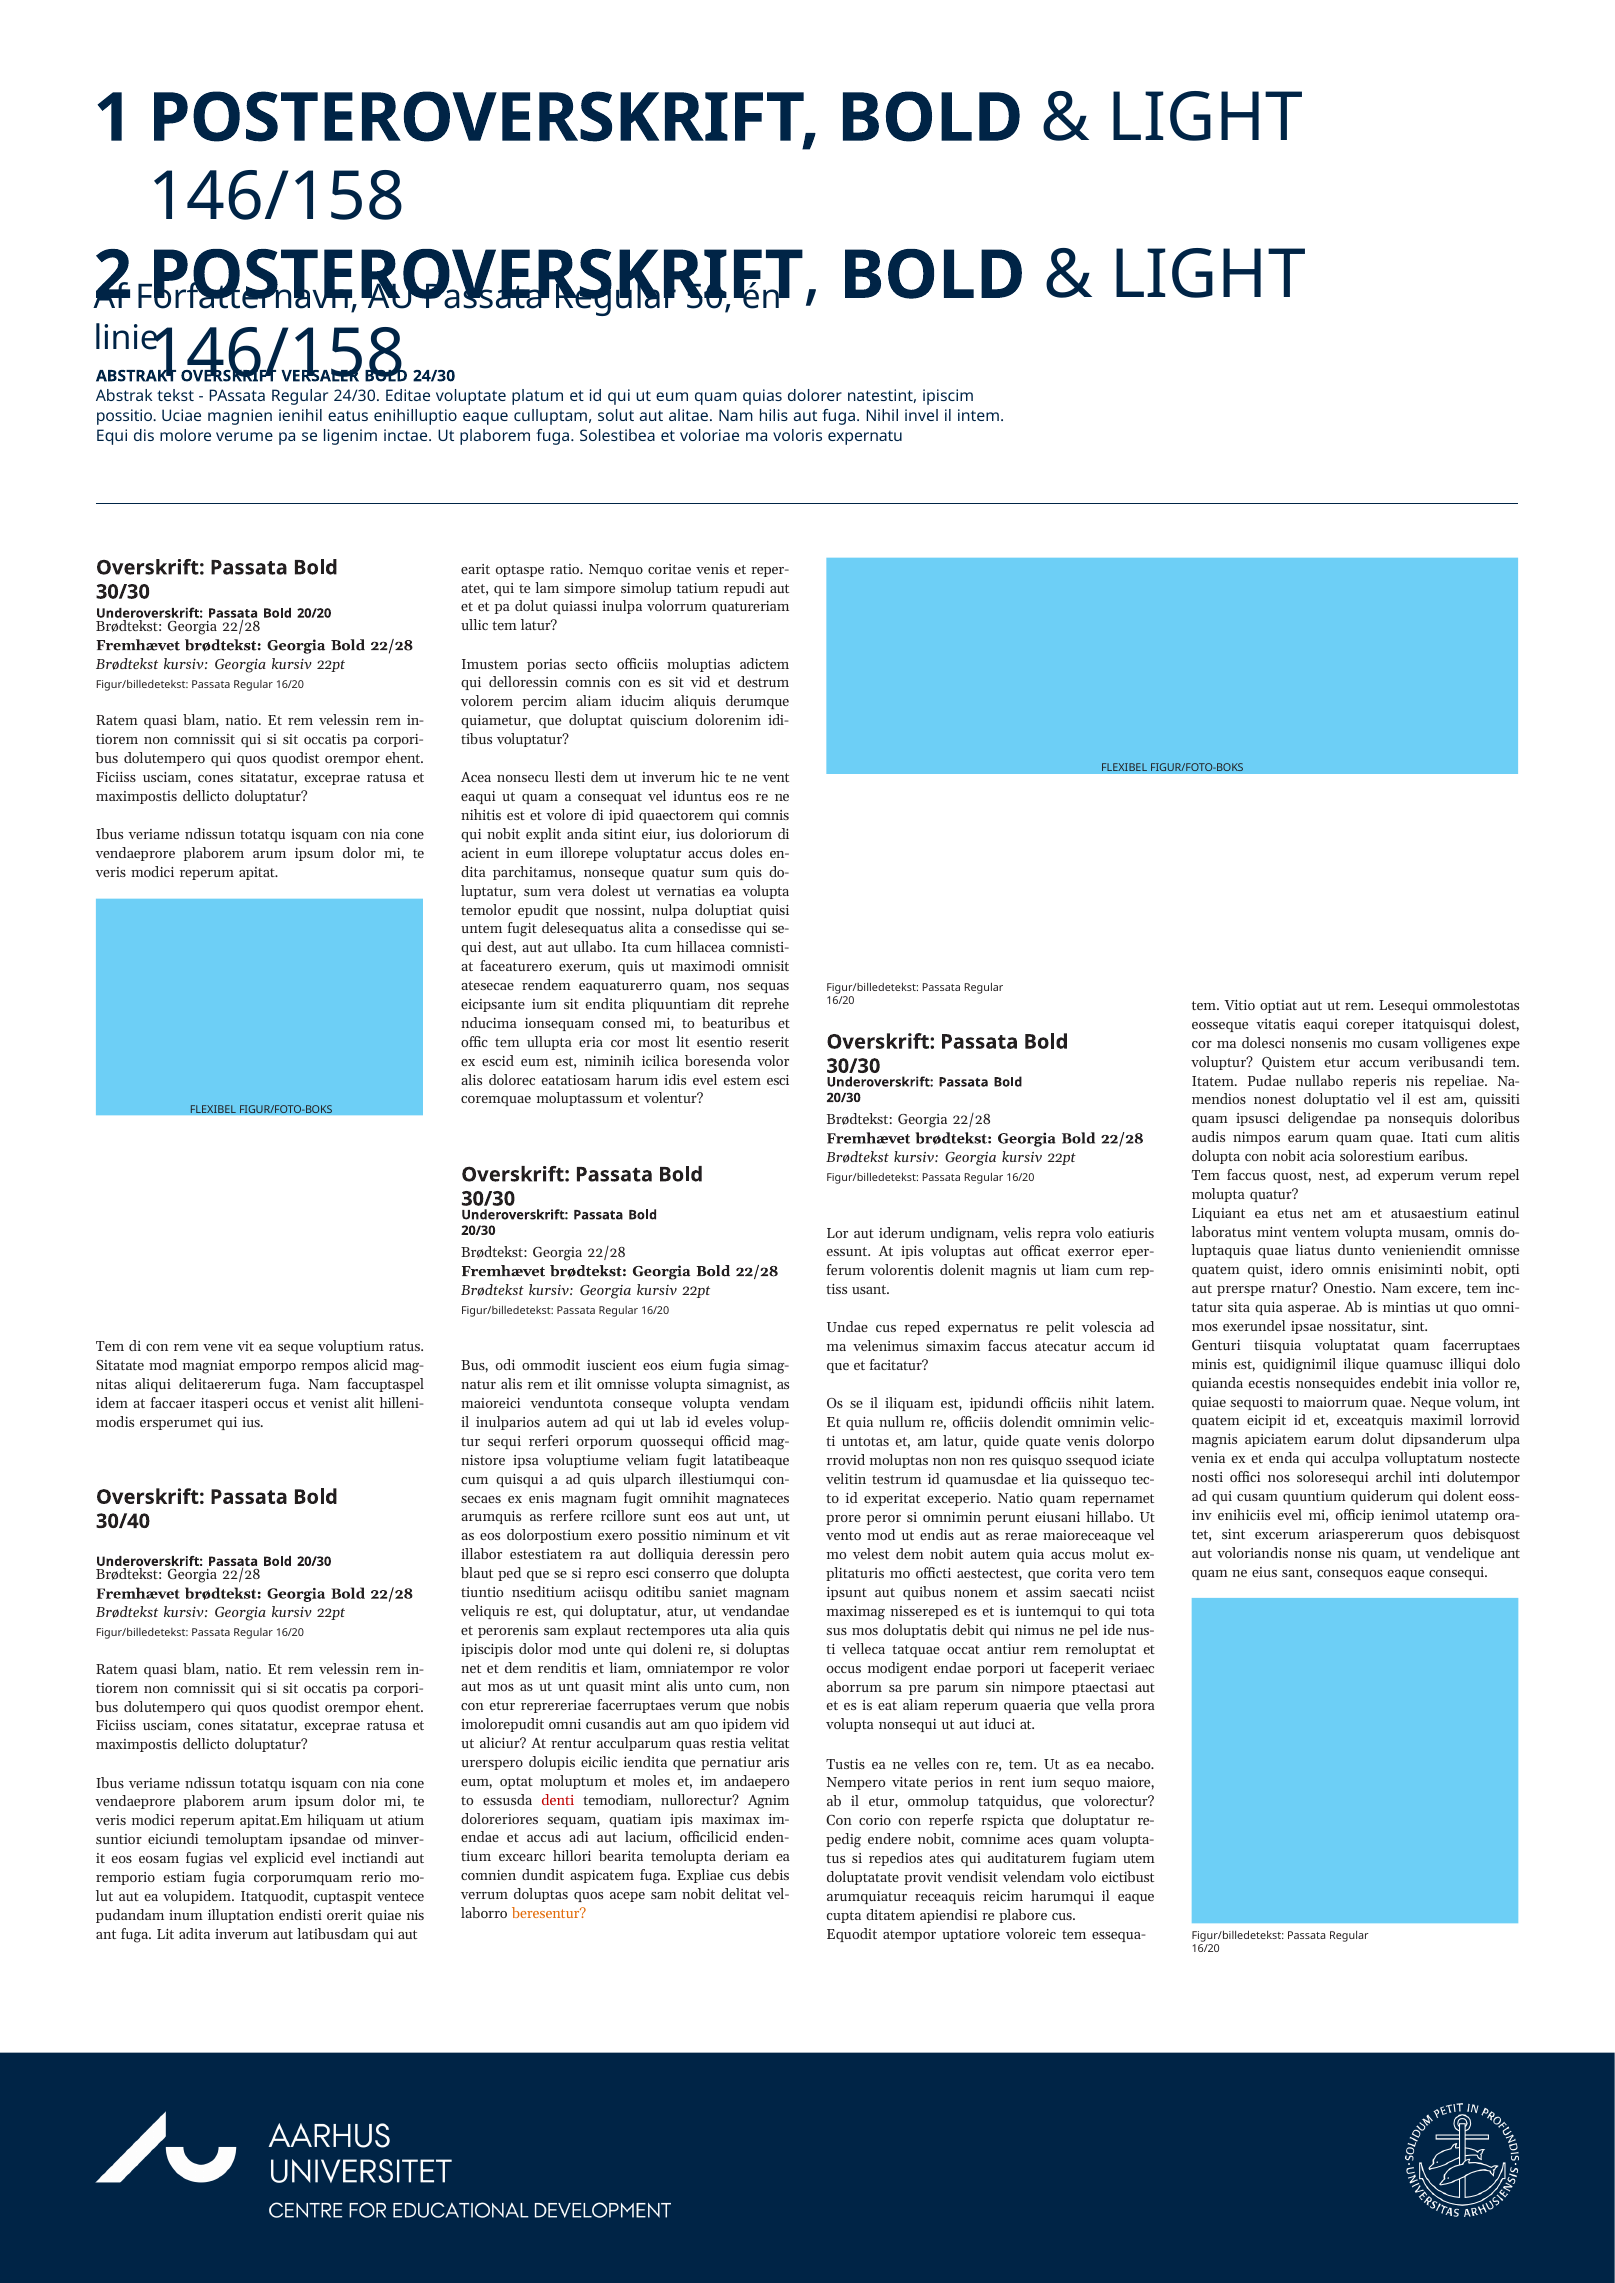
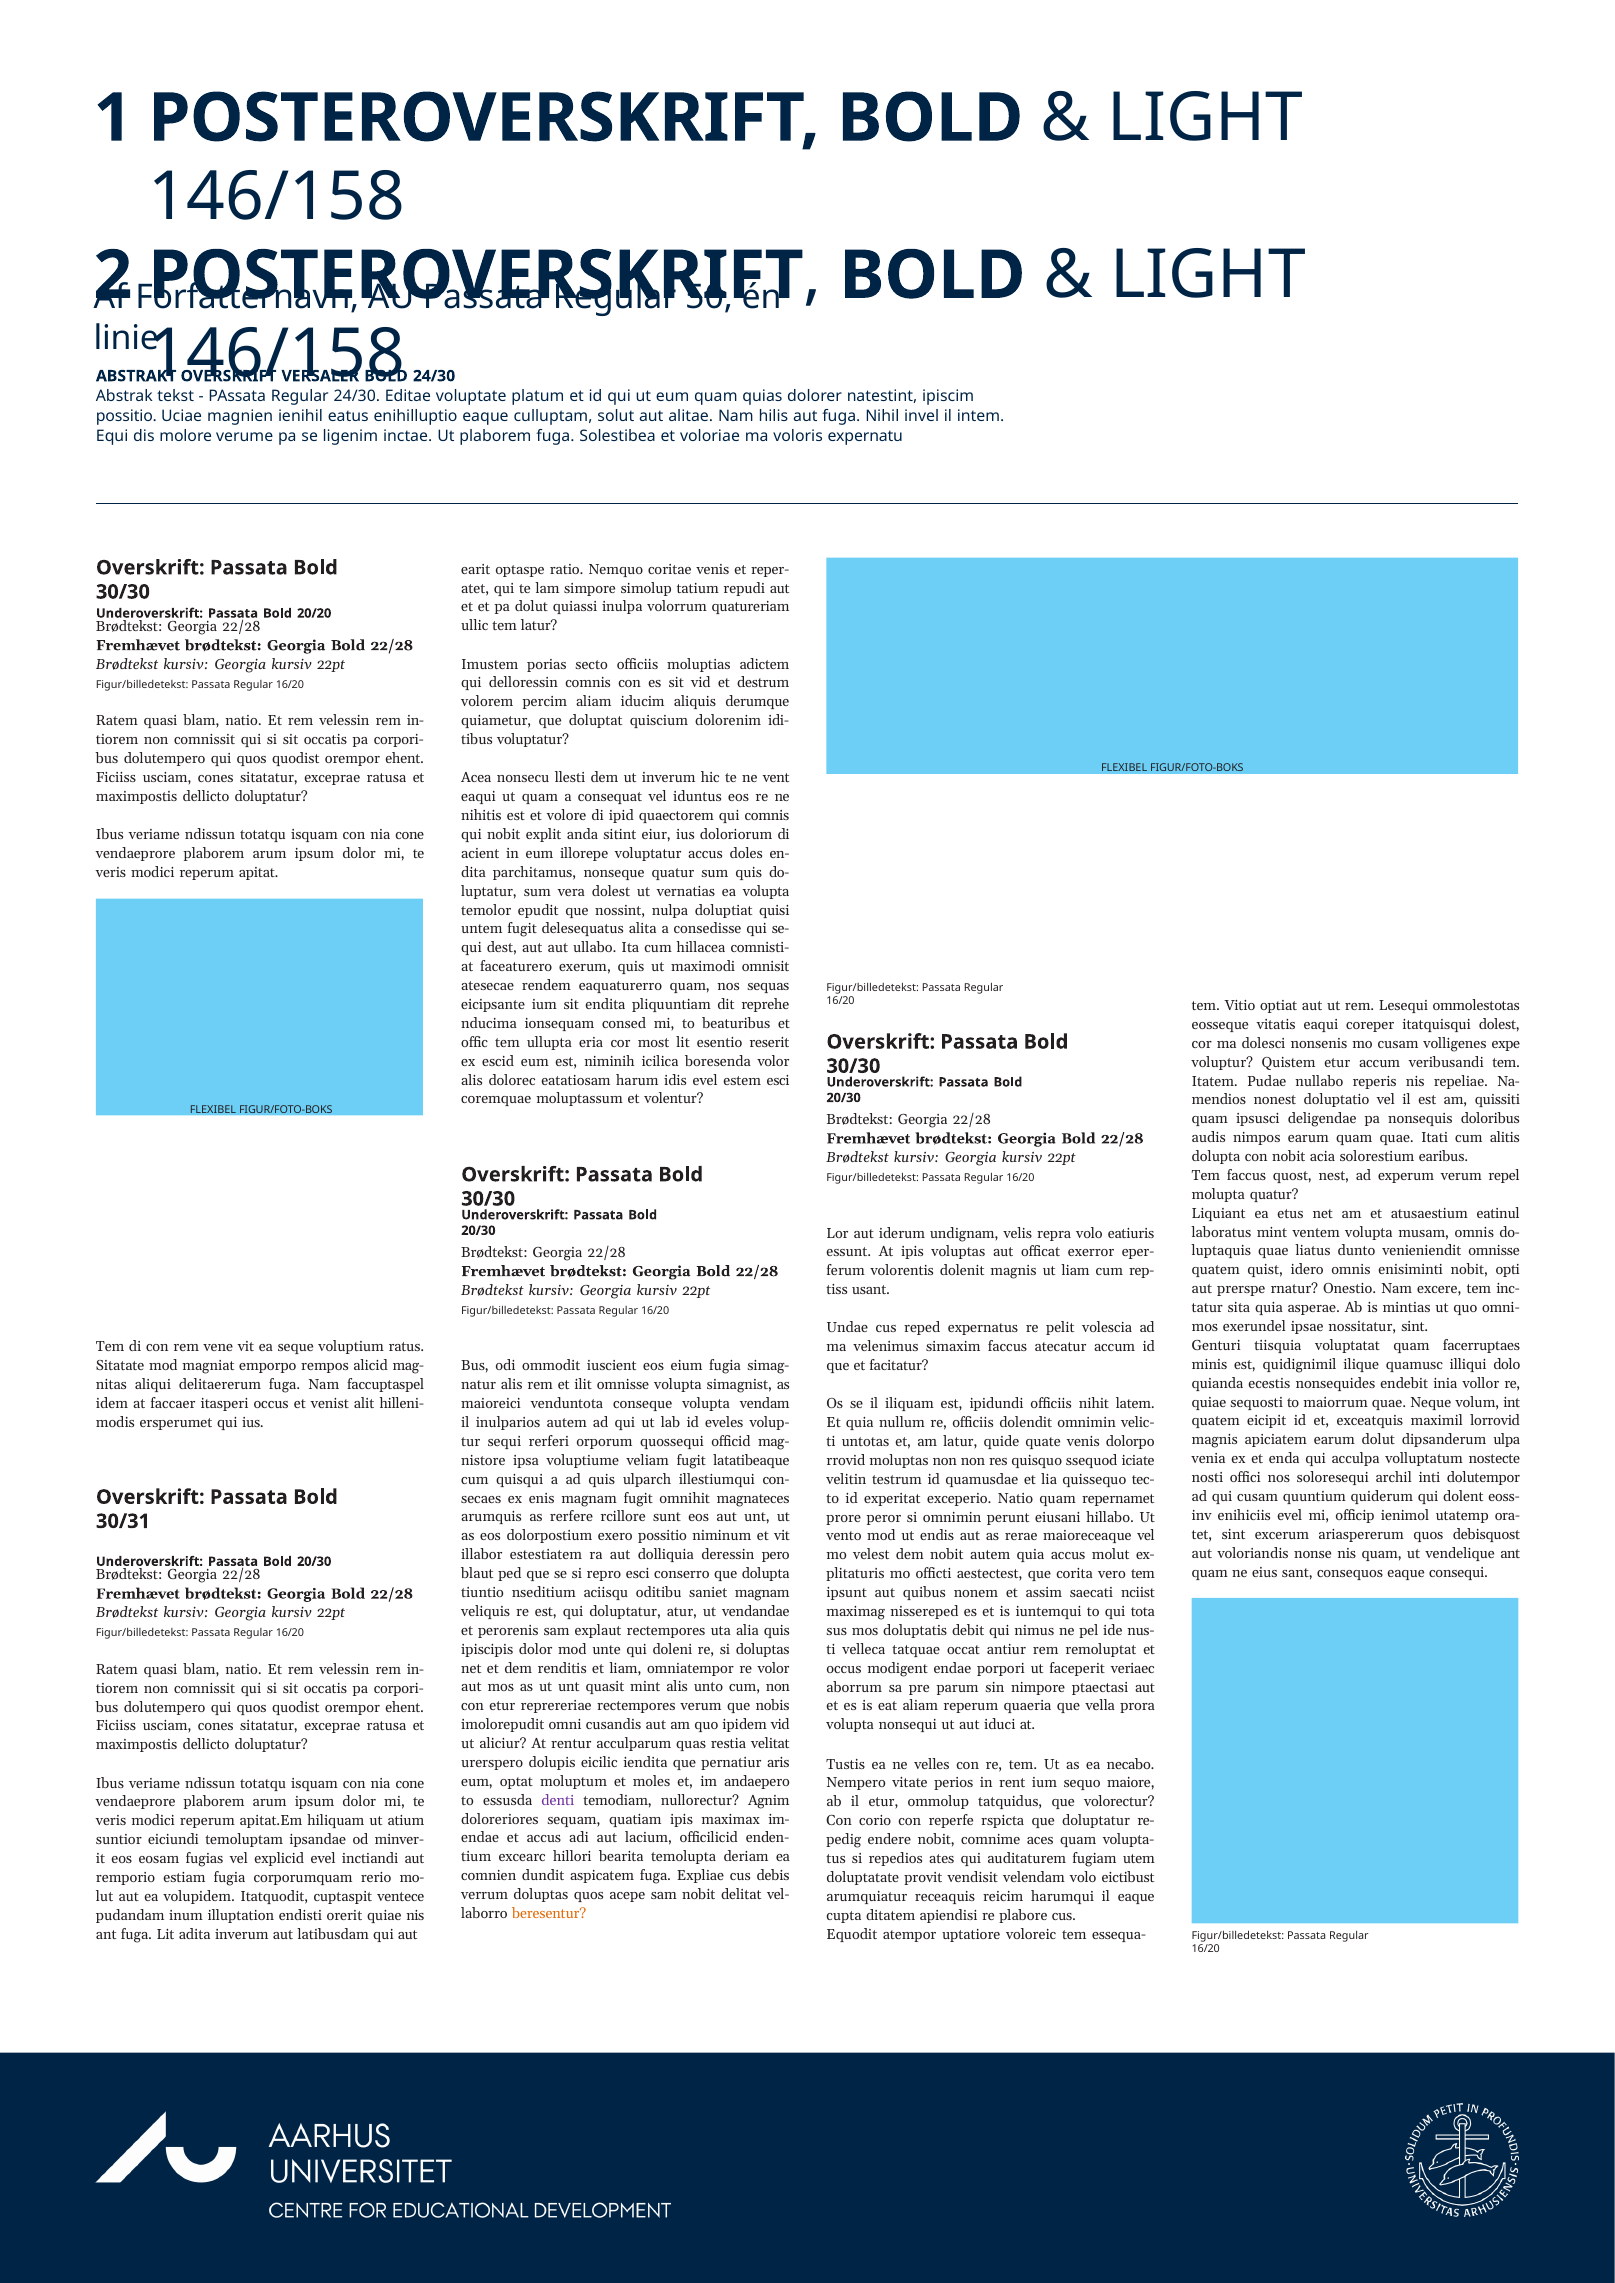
30/40: 30/40 -> 30/31 (123, 1521)
reprereriae facerruptaes: facerruptaes -> rectempores (636, 1706)
denti colour: red -> purple (558, 1800)
